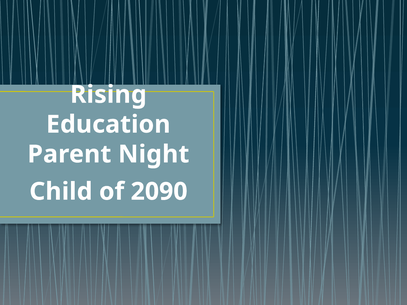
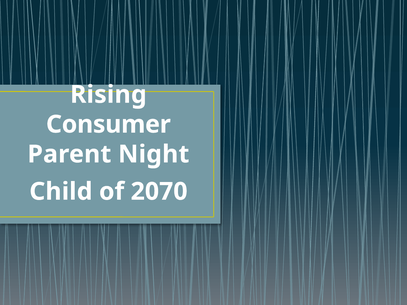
Education: Education -> Consumer (108, 125)
2090: 2090 -> 2070 (159, 192)
